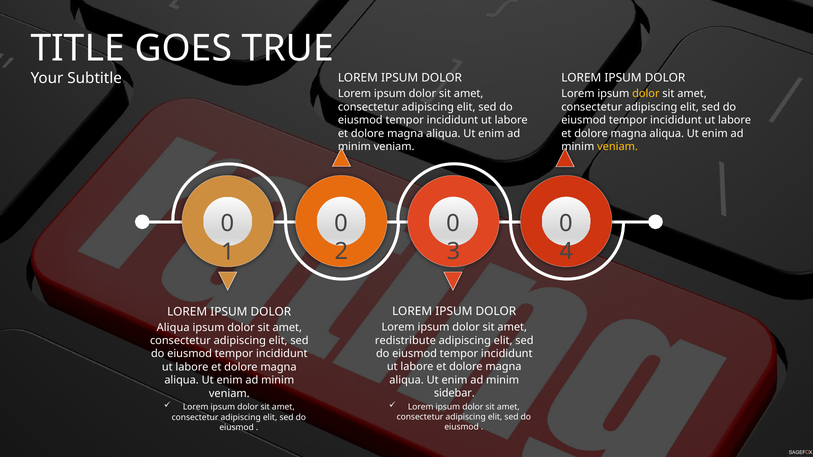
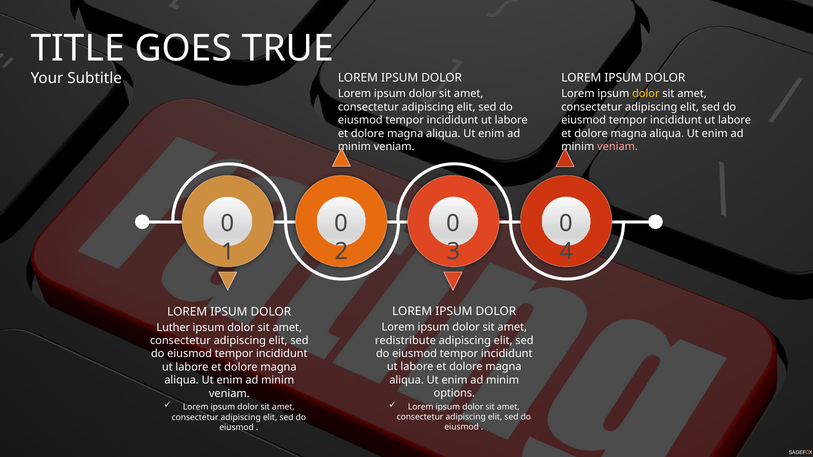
veniam colour: yellow -> pink (618, 147)
Aliqua: Aliqua -> Luther (173, 328)
sidebar: sidebar -> options (454, 394)
